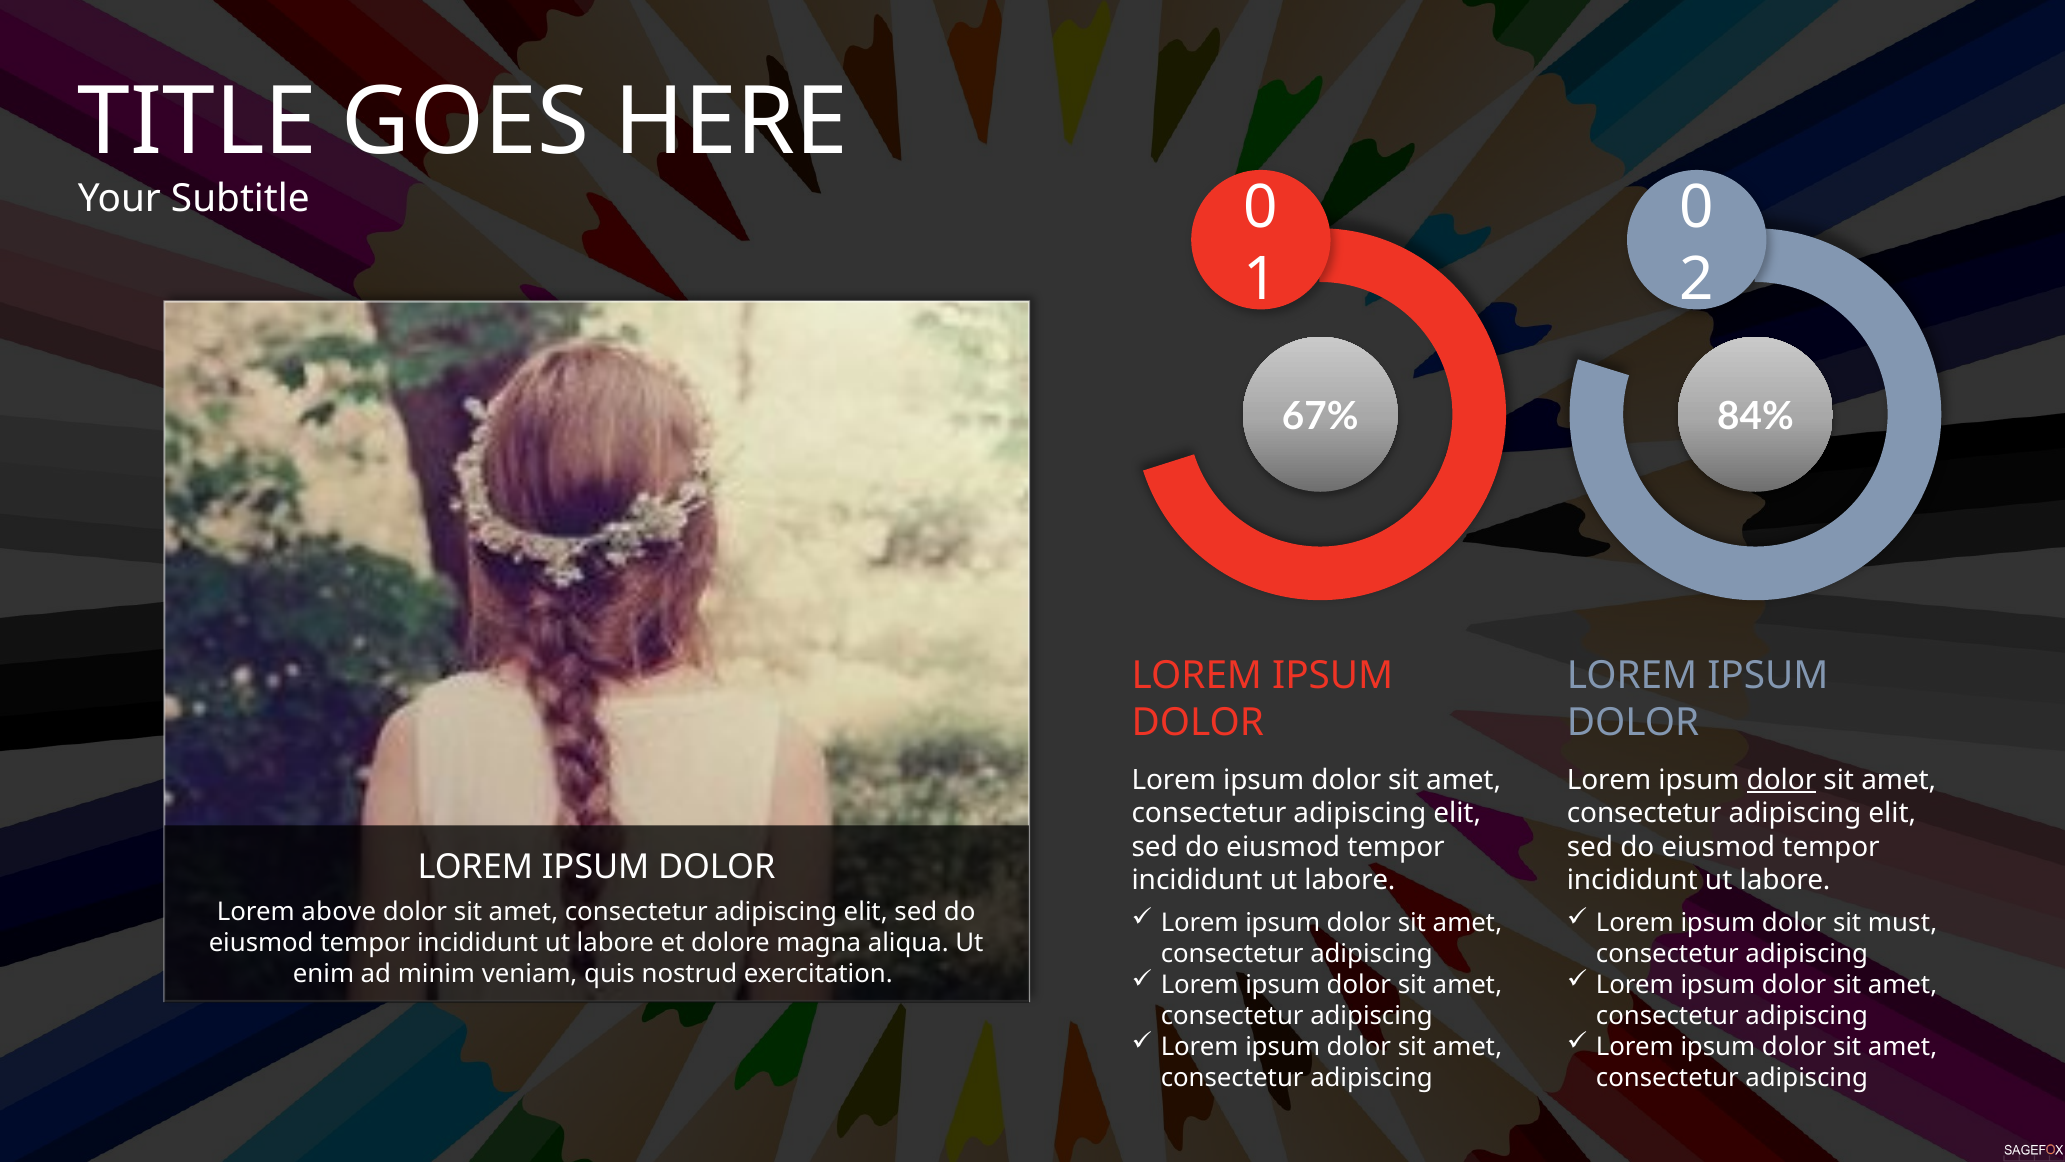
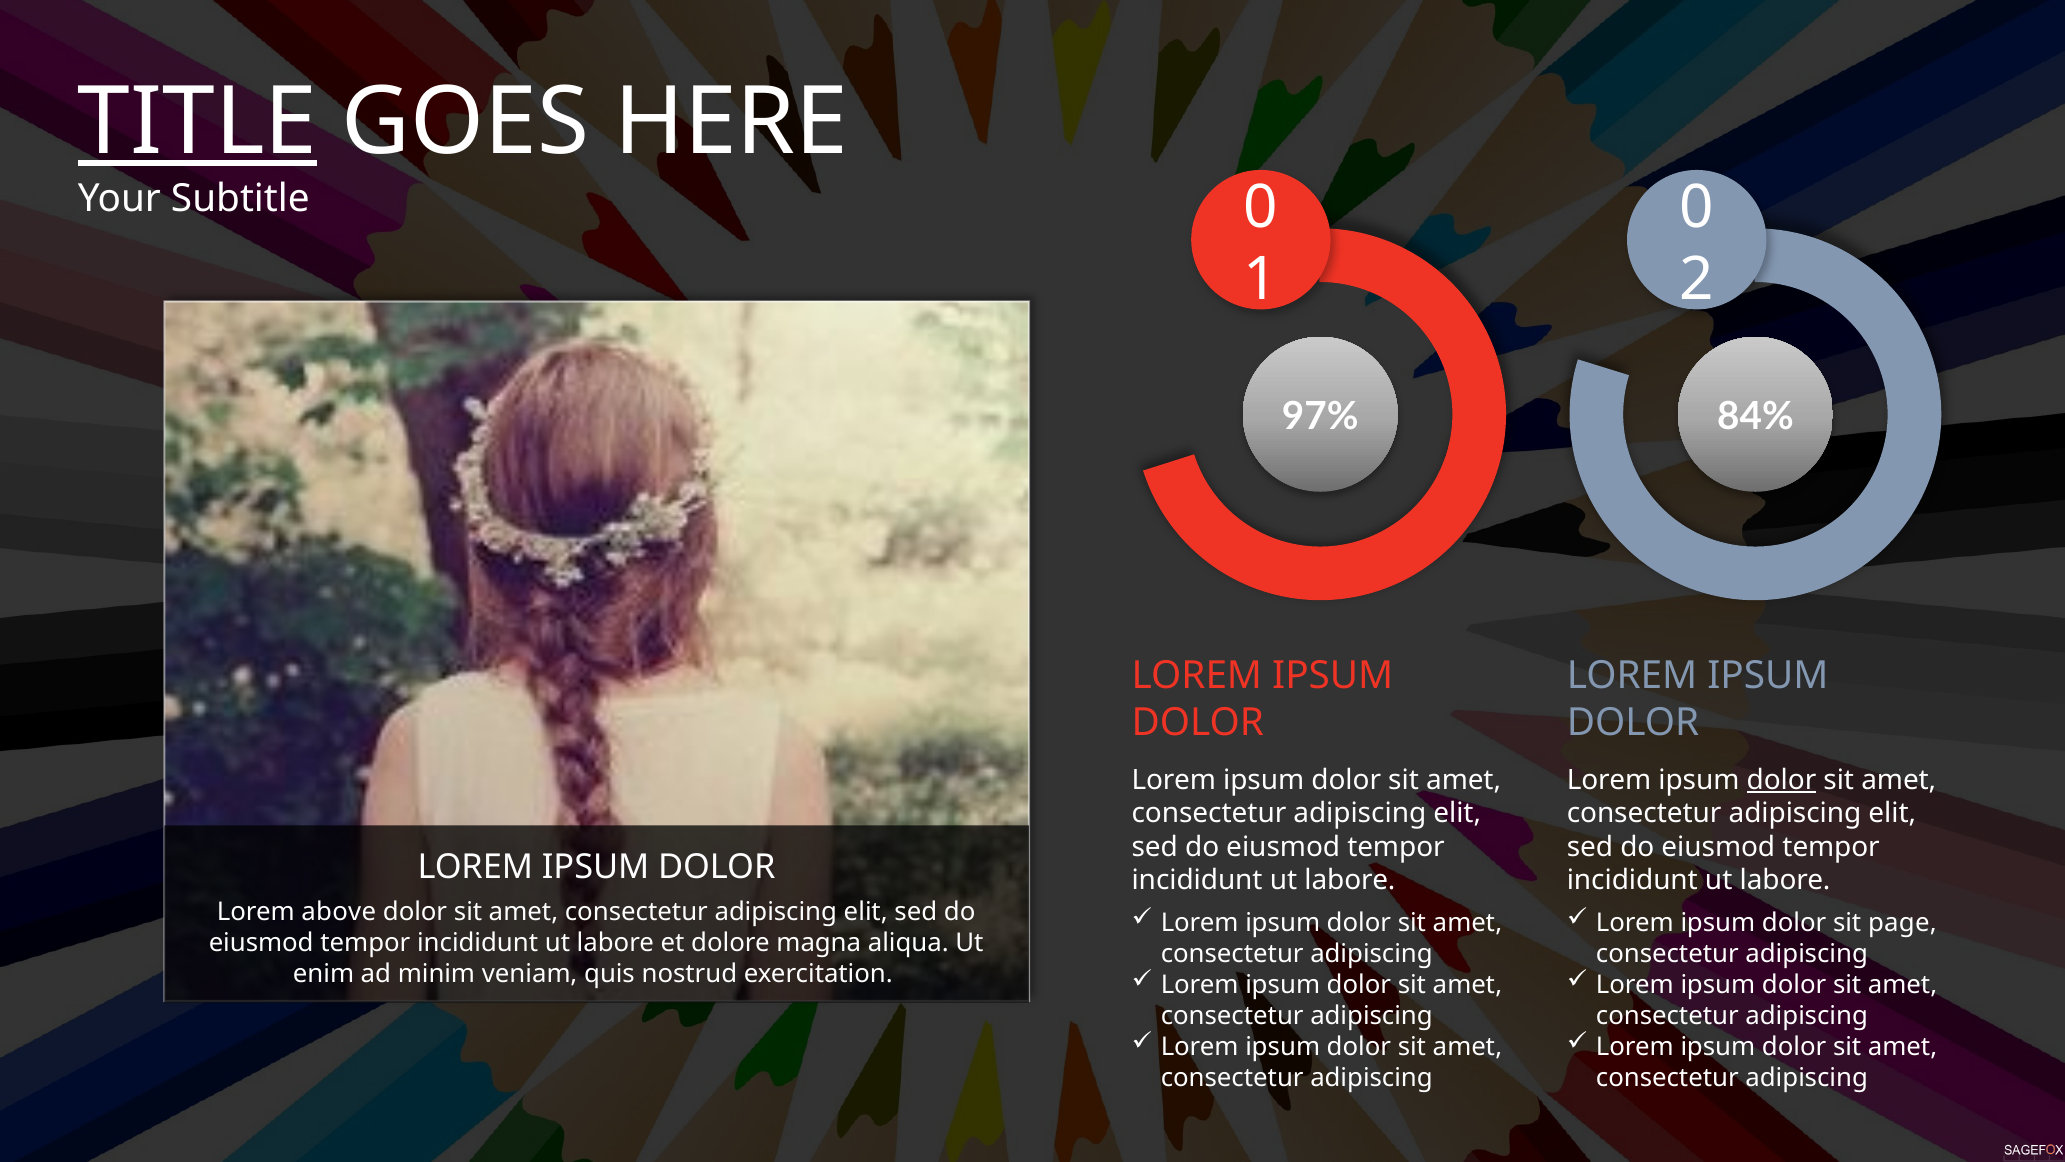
TITLE underline: none -> present (198, 123)
67%: 67% -> 97% (1320, 417)
must: must -> page (1902, 923)
